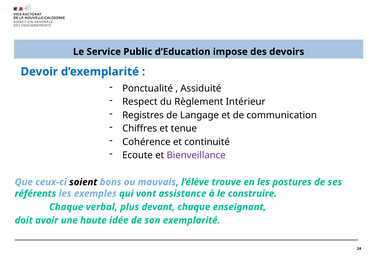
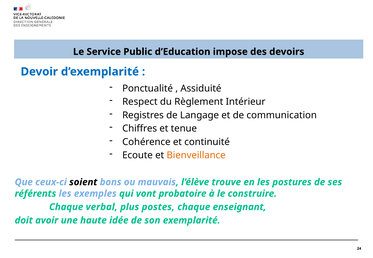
Bienveillance colour: purple -> orange (196, 155)
assistance: assistance -> probatoire (183, 194)
devant: devant -> postes (158, 207)
